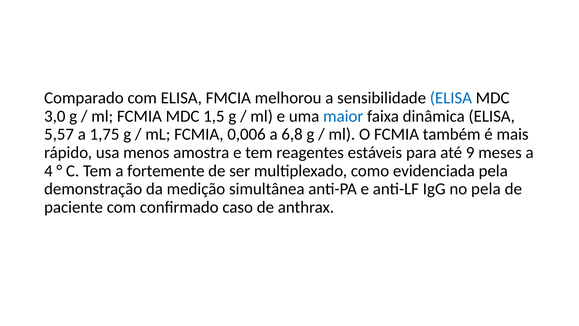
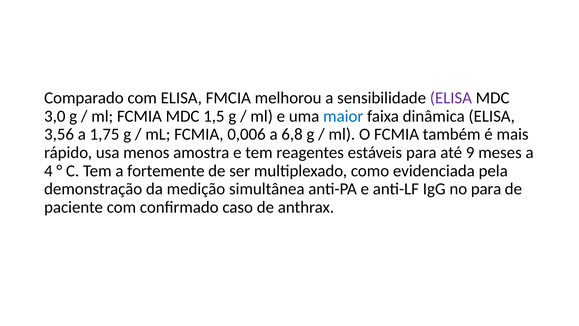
ELISA colour: blue -> purple (451, 98)
5,57: 5,57 -> 3,56 (59, 134)
no pela: pela -> para (486, 189)
